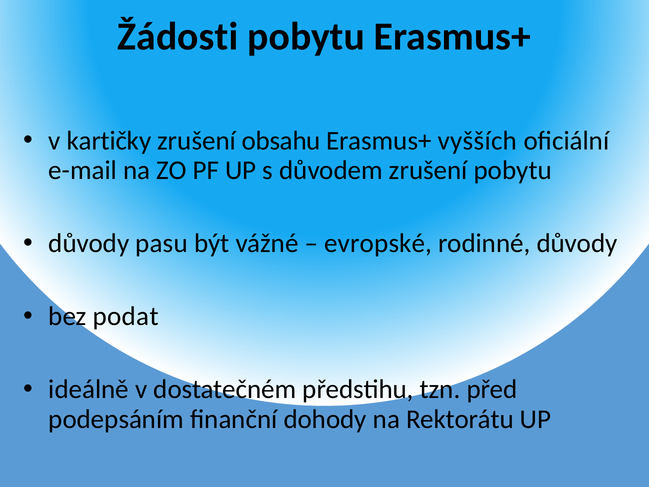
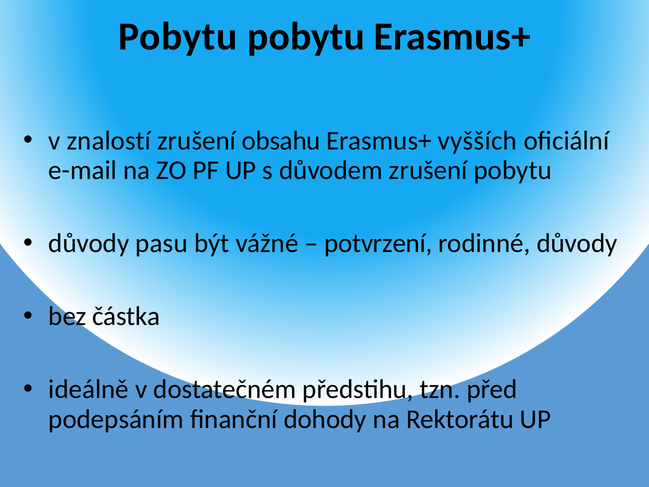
Žádosti: Žádosti -> Pobytu (178, 37)
kartičky: kartičky -> znalostí (109, 141)
evropské: evropské -> potvrzení (378, 243)
podat: podat -> částka (126, 316)
